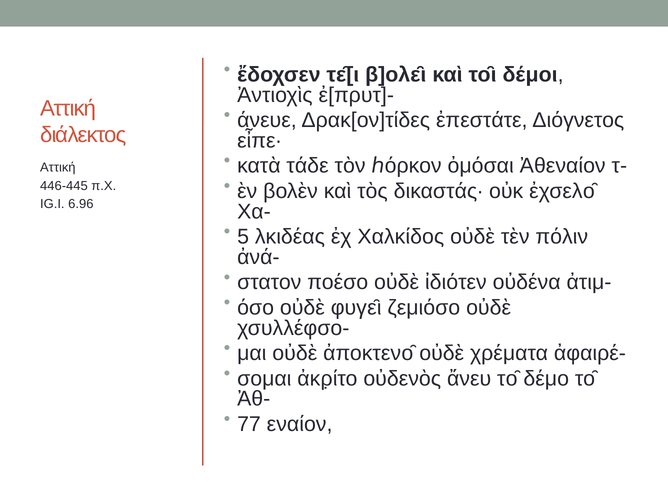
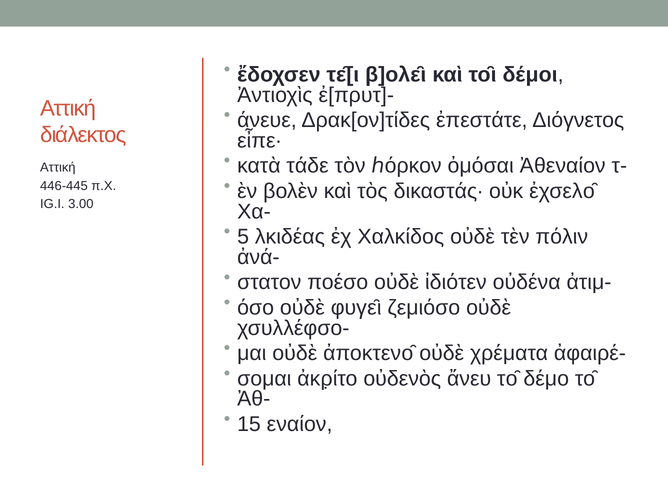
6.96: 6.96 -> 3.00 (81, 204)
77: 77 -> 15 (249, 424)
